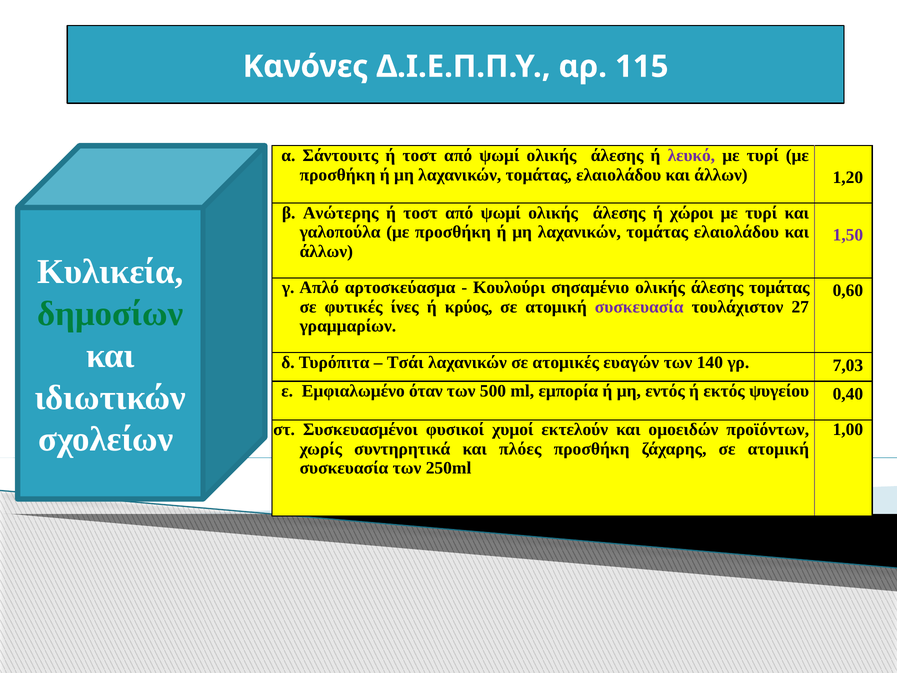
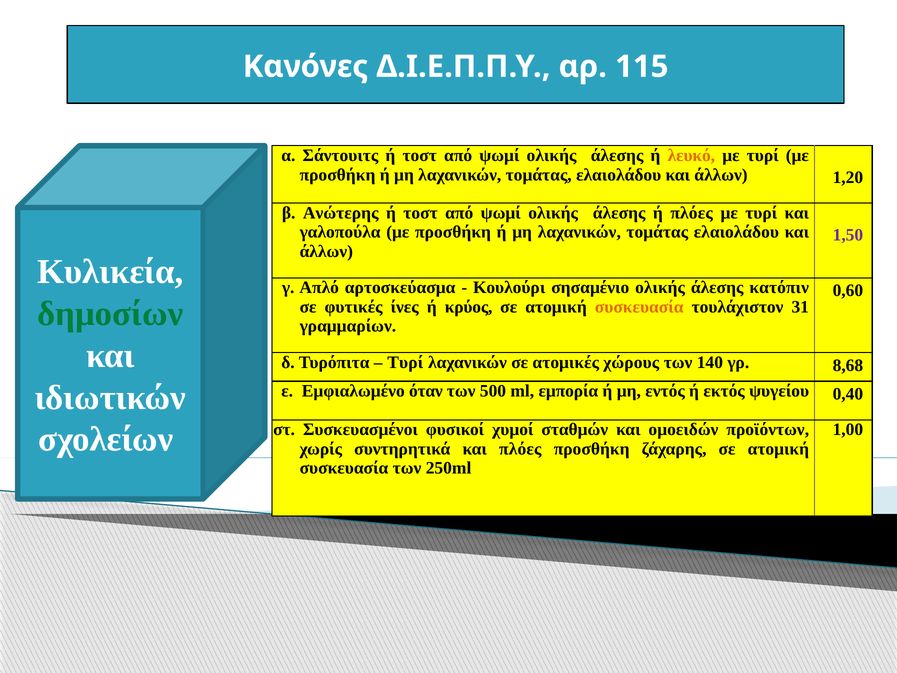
λευκό colour: purple -> orange (691, 155)
ή χώροι: χώροι -> πλόες (692, 213)
άλεσης τομάτας: τομάτας -> κατόπιν (779, 287)
συσκευασία colour: purple -> orange (639, 307)
27: 27 -> 31 (800, 307)
Τσάι: Τσάι -> Τυρί (405, 362)
ευαγών: ευαγών -> χώρους (631, 362)
7,03: 7,03 -> 8,68 (848, 365)
εκτελούν: εκτελούν -> σταθμών (575, 429)
